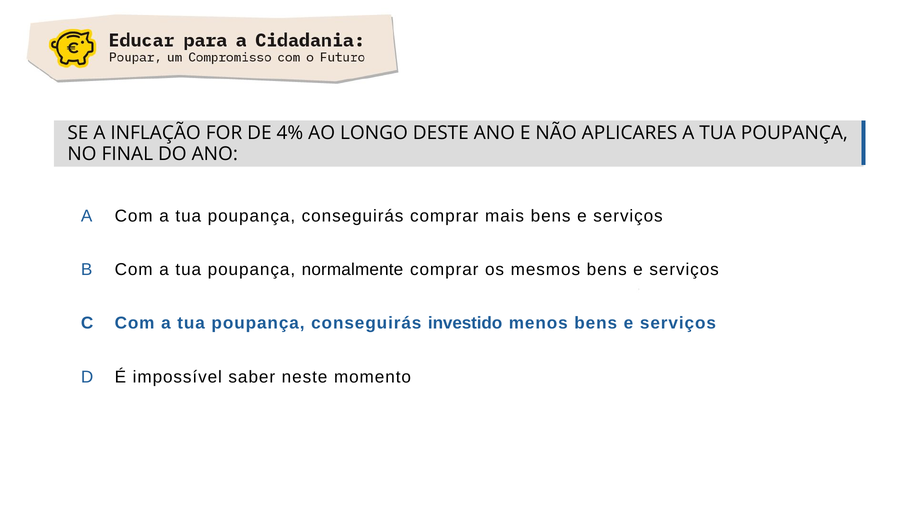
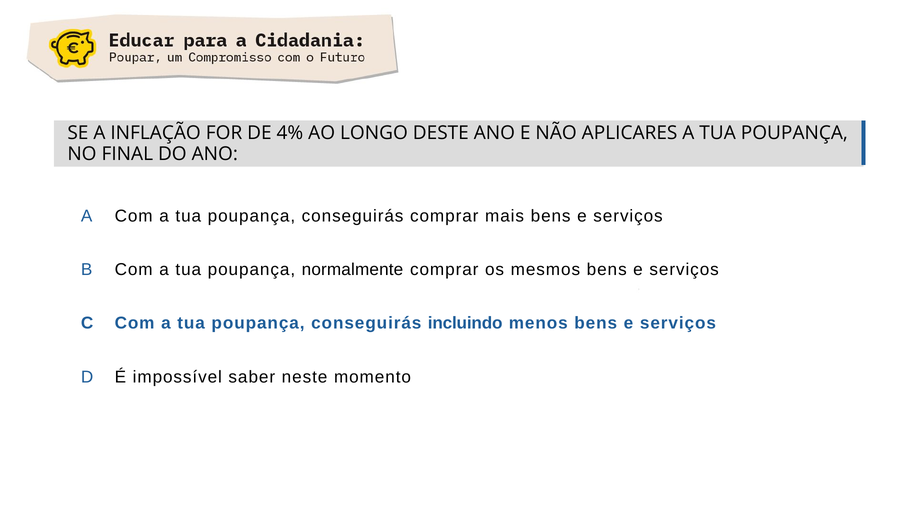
investido: investido -> incluindo (465, 323)
